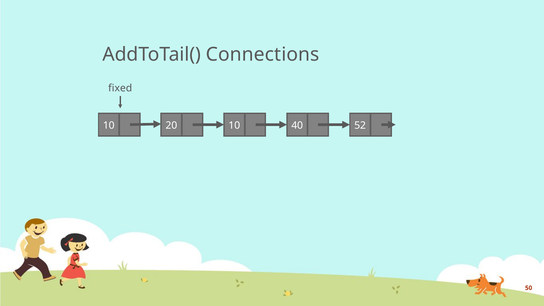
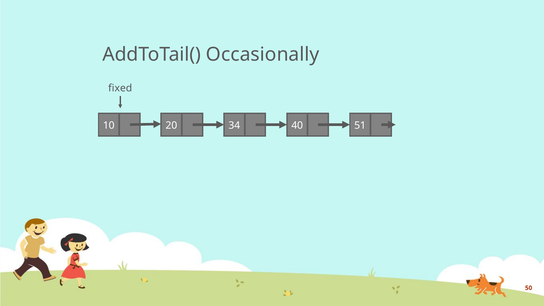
Connections: Connections -> Occasionally (263, 55)
20 10: 10 -> 34 (234, 125)
52: 52 -> 51 (360, 125)
